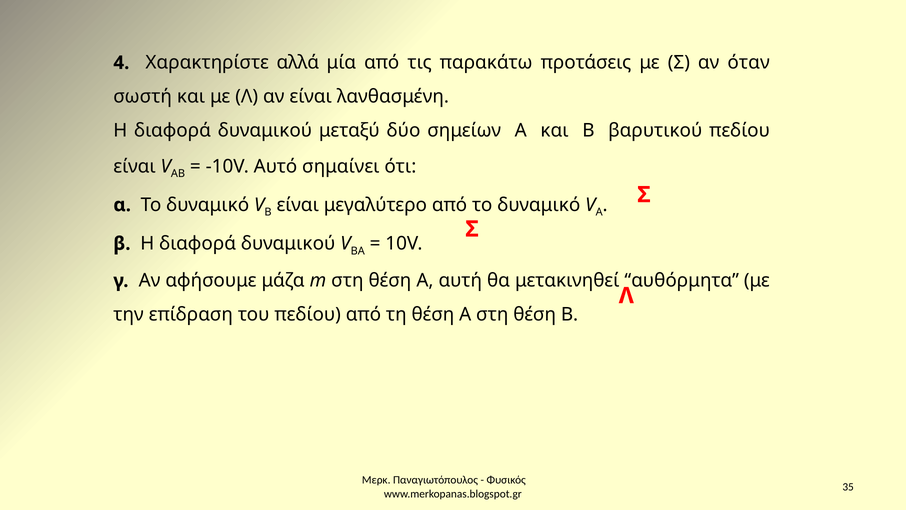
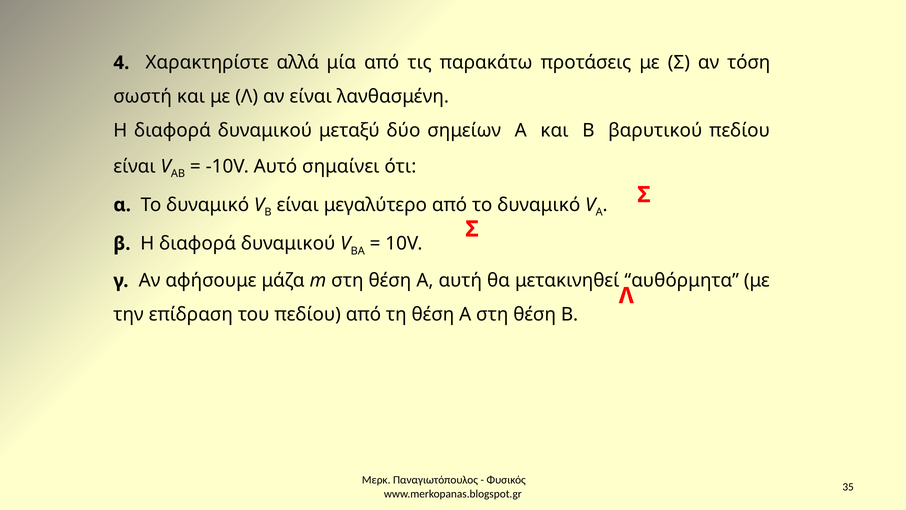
όταν: όταν -> τόση (749, 63)
